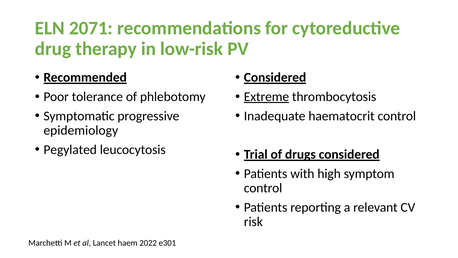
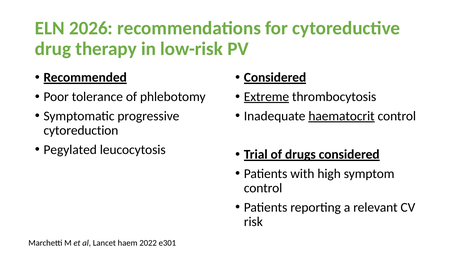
2071: 2071 -> 2026 (91, 28)
haematocrit underline: none -> present (342, 116)
epidemiology: epidemiology -> cytoreduction (81, 130)
